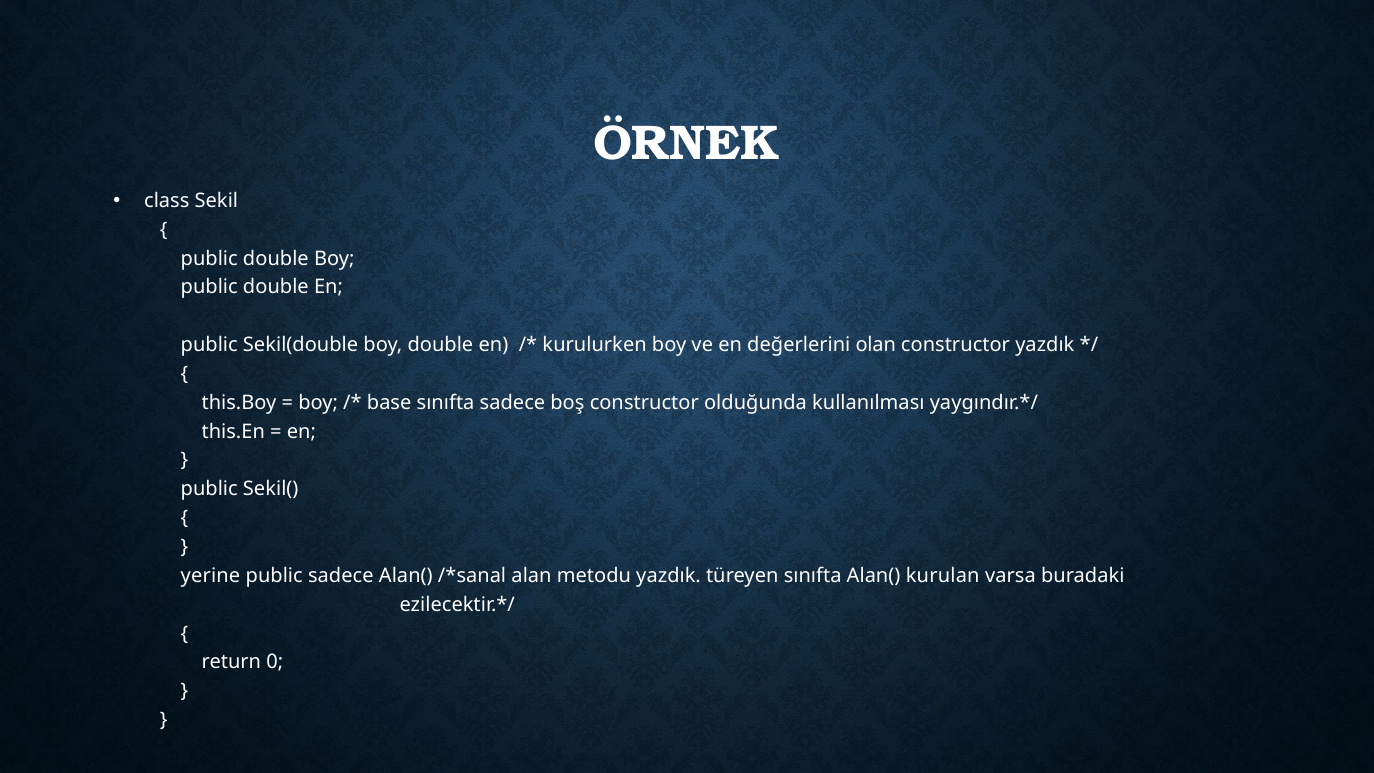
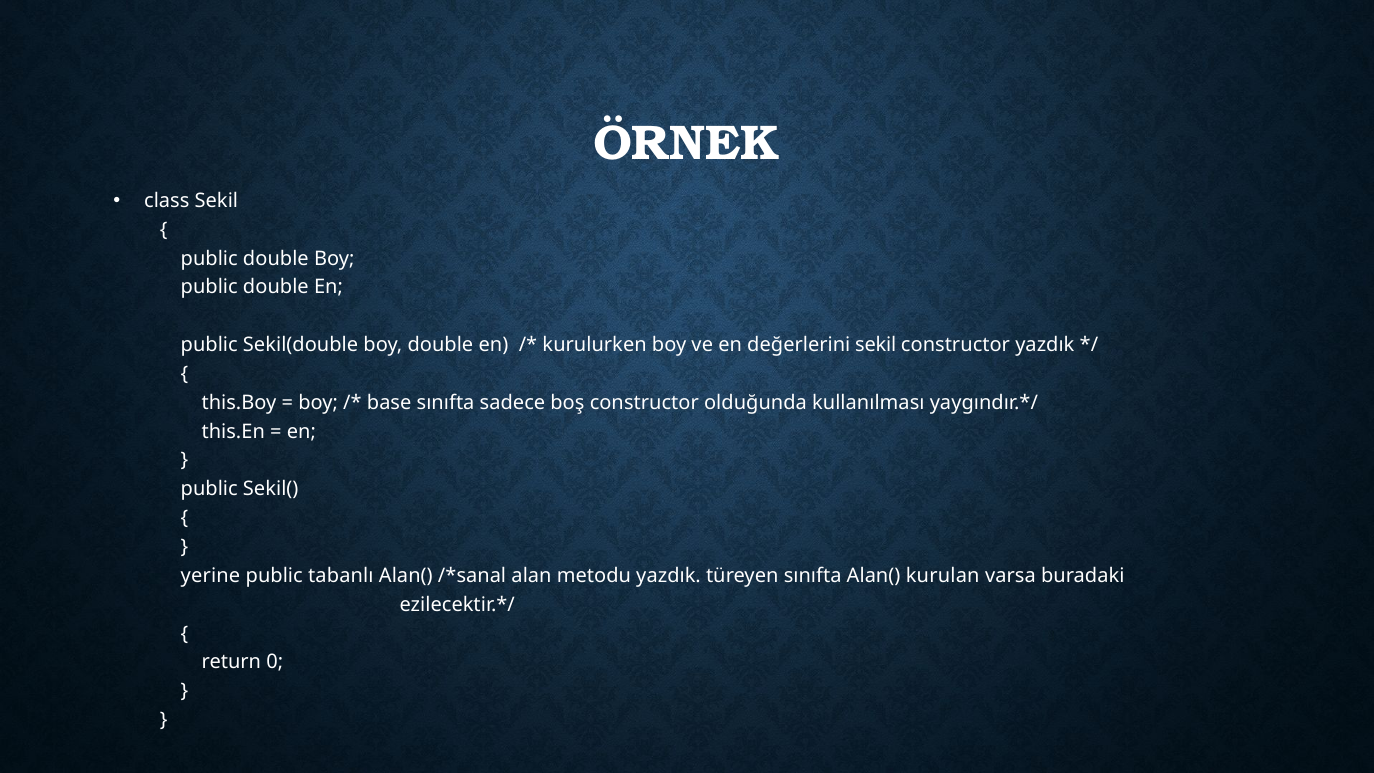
değerlerini olan: olan -> sekil (876, 345)
public sadece: sadece -> tabanlı (341, 576)
